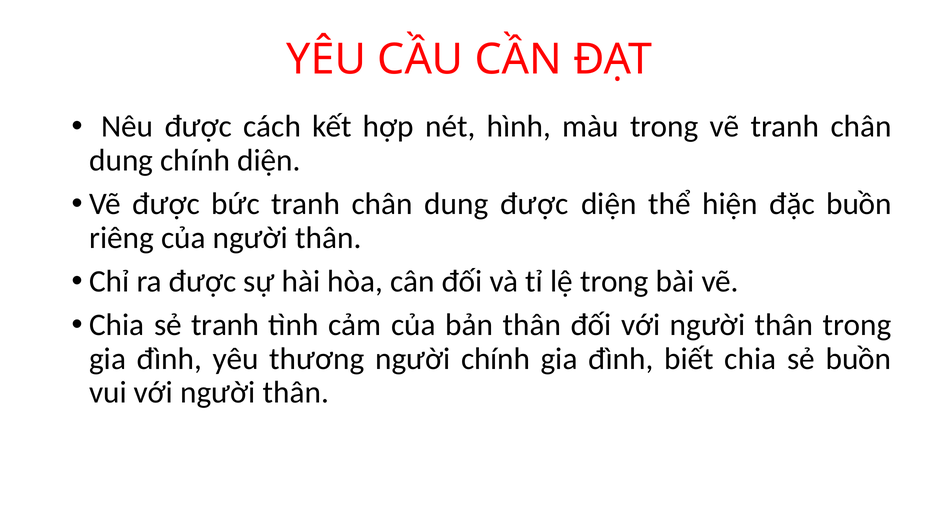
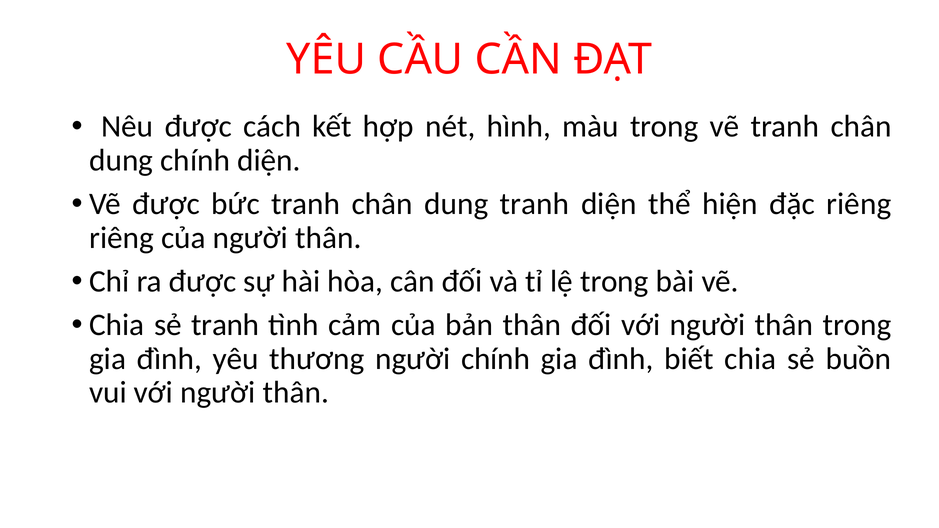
dung được: được -> tranh (535, 204)
đặc buồn: buồn -> riêng (859, 204)
